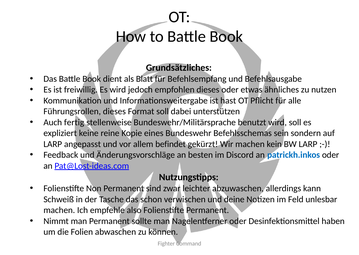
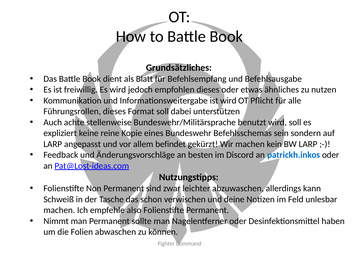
ist hast: hast -> wird (228, 100)
fertig: fertig -> achte (74, 122)
